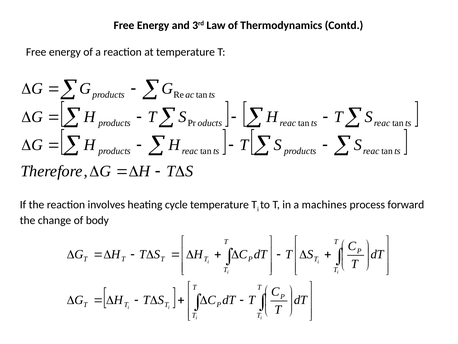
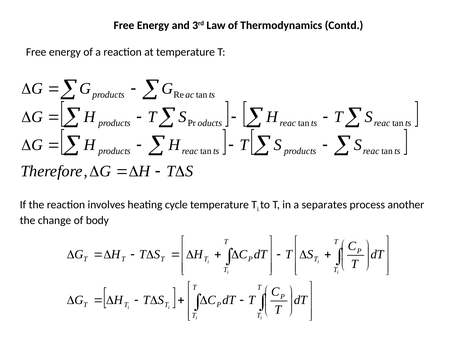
machines: machines -> separates (324, 205)
forward: forward -> another (406, 205)
